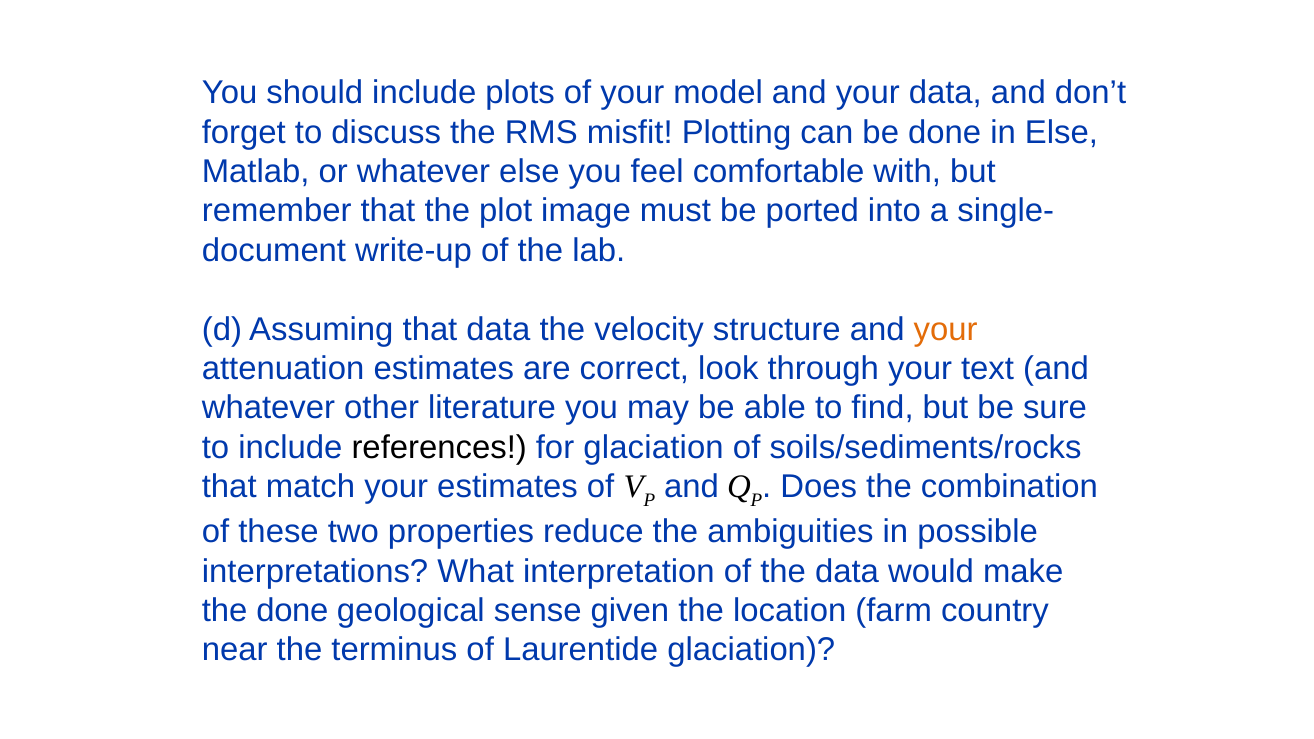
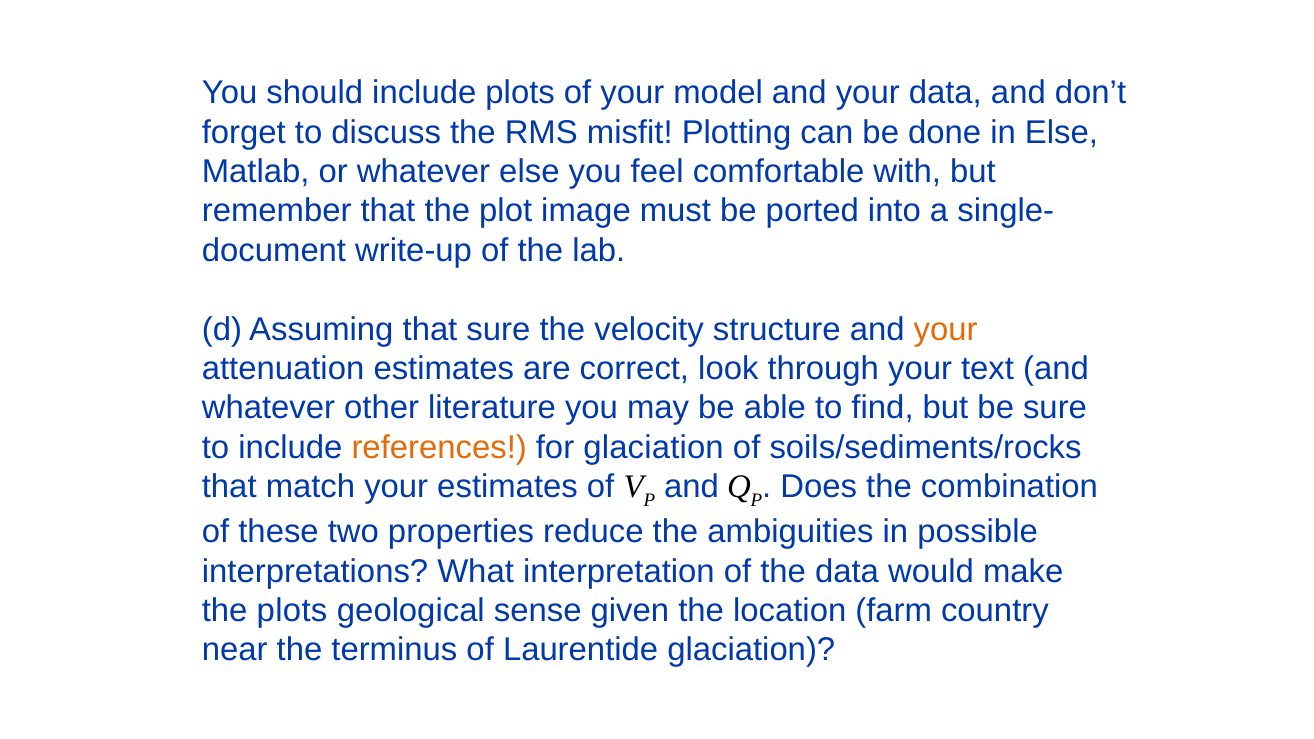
that data: data -> sure (498, 329)
references colour: black -> orange (439, 448)
the done: done -> plots (292, 611)
